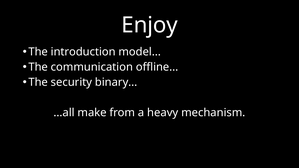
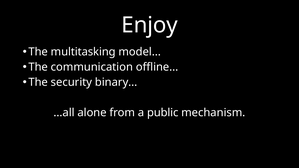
introduction: introduction -> multitasking (83, 52)
make: make -> alone (92, 113)
heavy: heavy -> public (163, 113)
